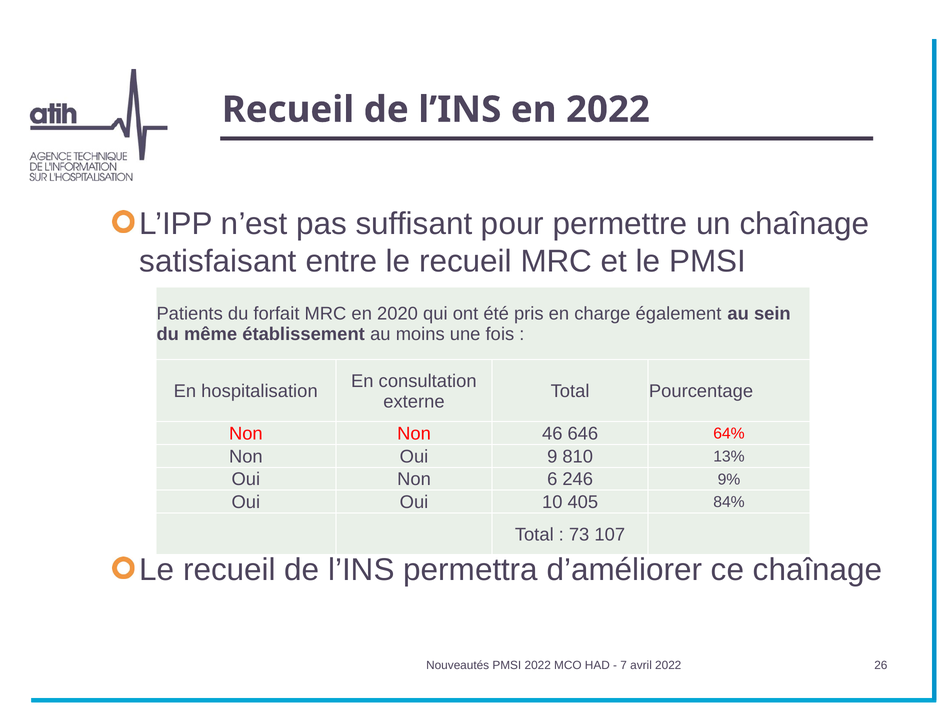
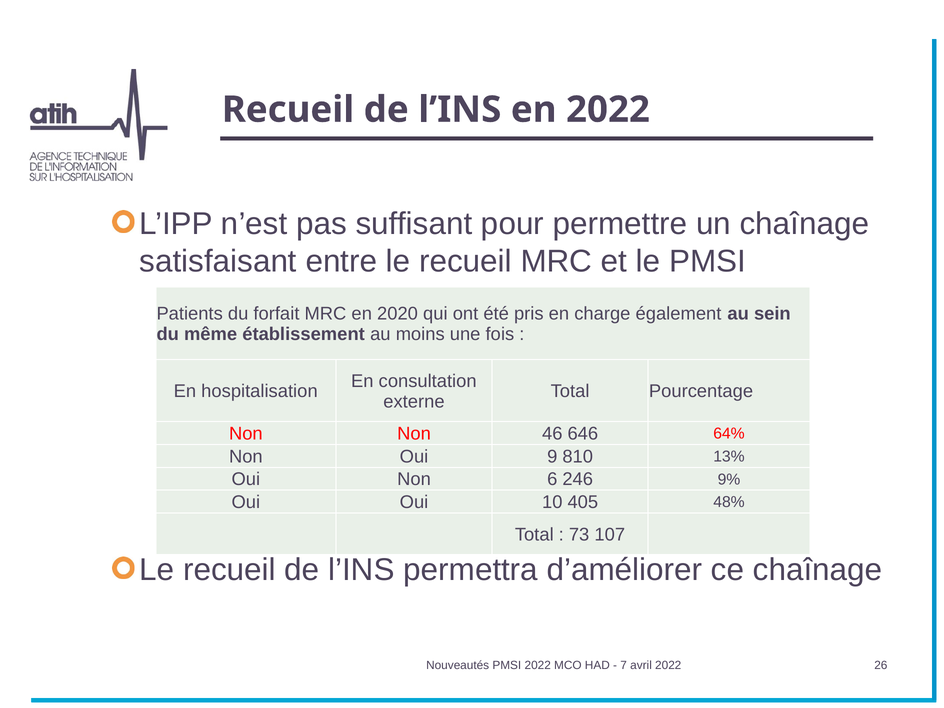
84%: 84% -> 48% (729, 502)
